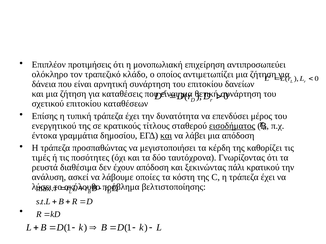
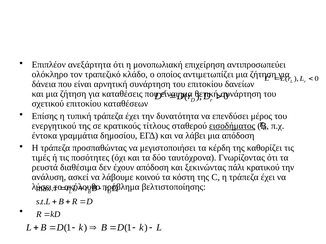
προτιμήσεις: προτιμήσεις -> ανεξάρτητα (89, 65)
και underline: present -> none (166, 136)
οποίες: οποίες -> κοινού (148, 178)
